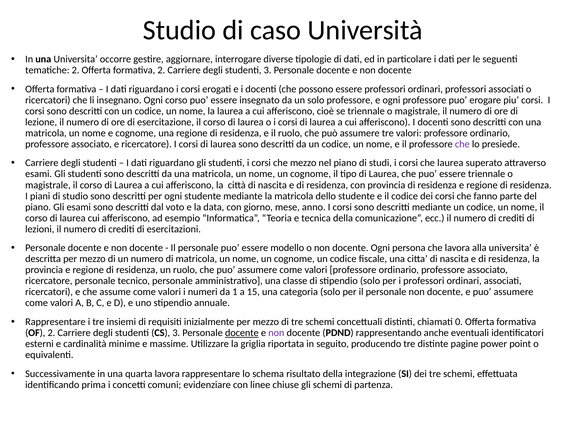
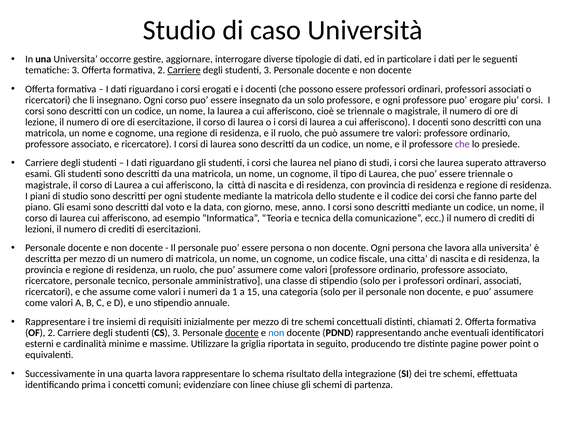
tematiche 2: 2 -> 3 (76, 70)
Carriere underline: none -> present (184, 70)
mezzo: mezzo -> laurea (303, 163)
essere modello: modello -> persona (287, 248)
chiamati 0: 0 -> 2 (459, 322)
non colour: purple -> blue (276, 333)
